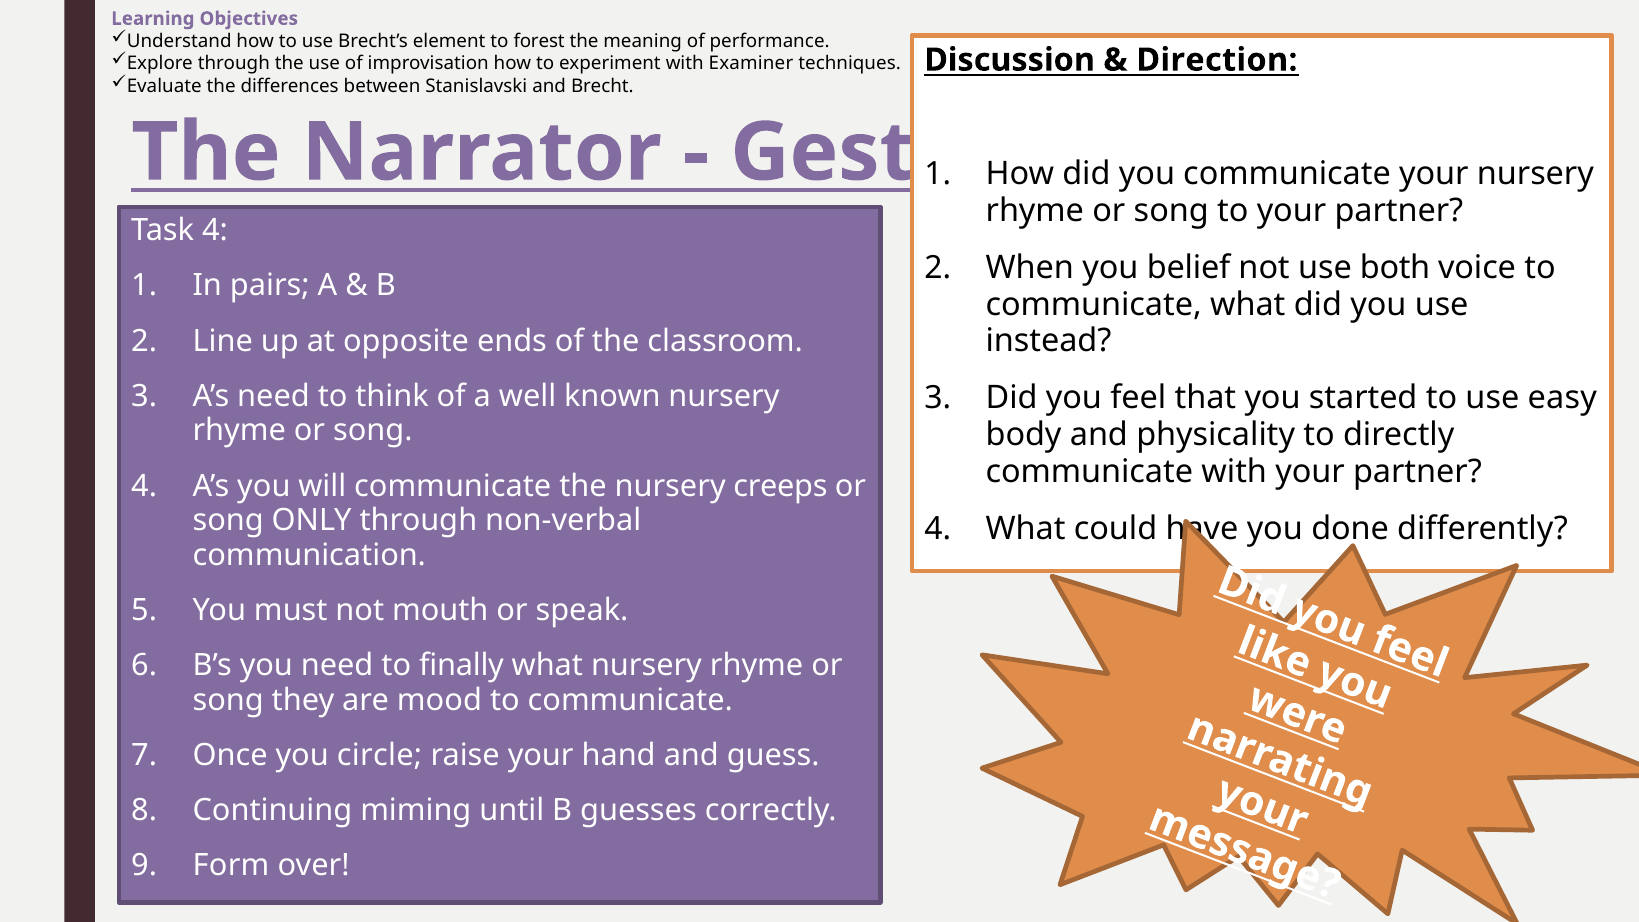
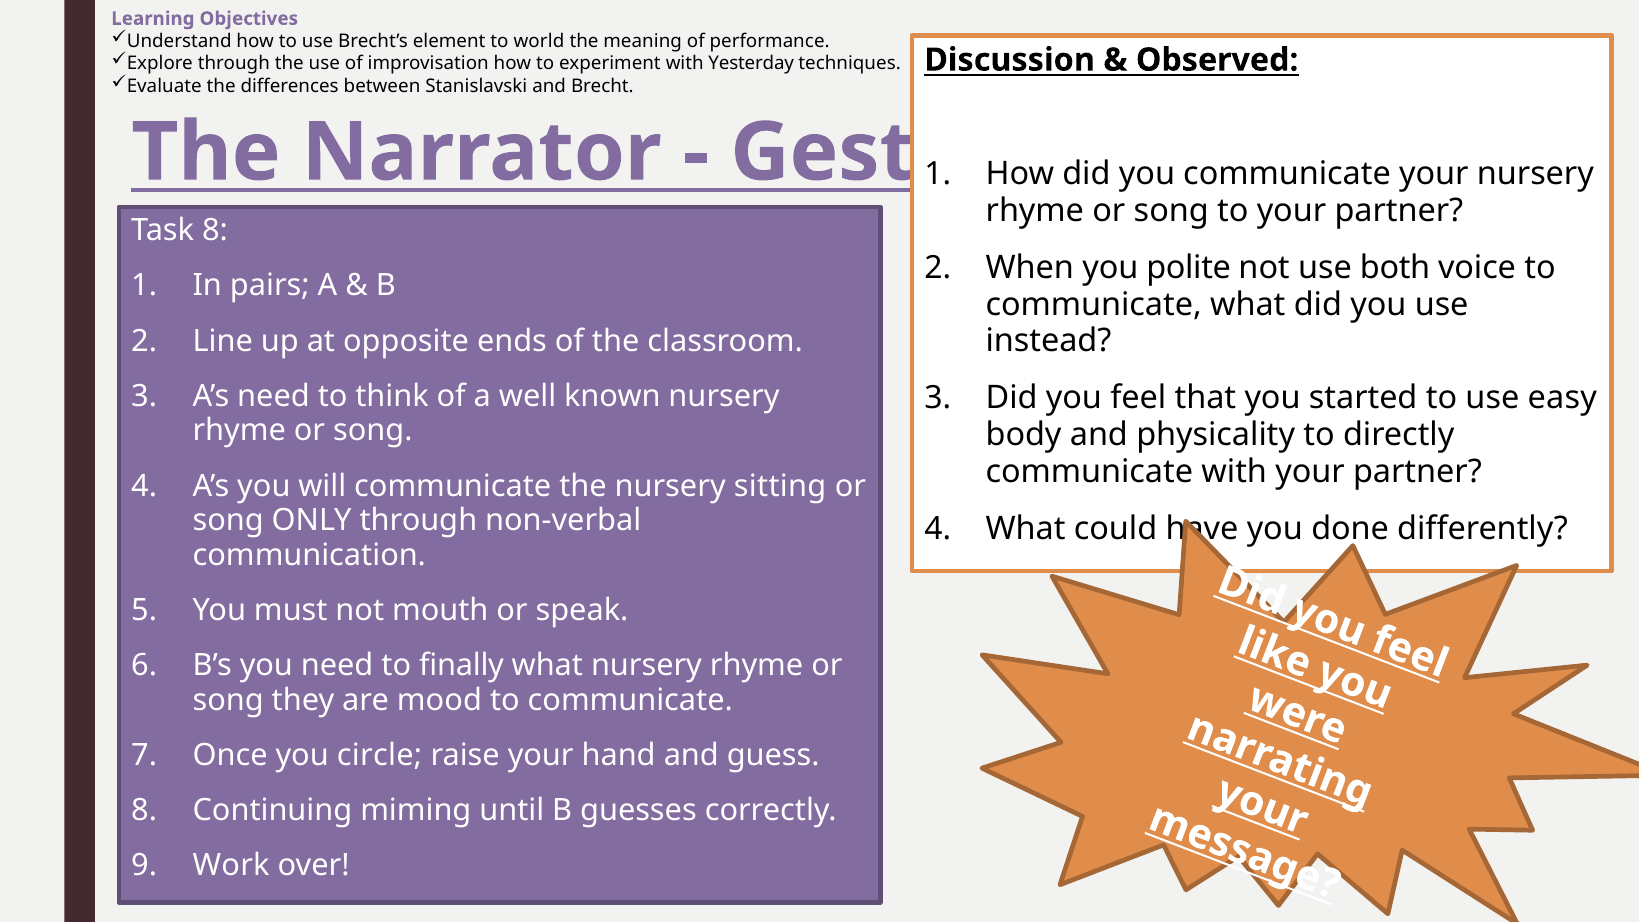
forest: forest -> world (539, 41)
Examiner: Examiner -> Yesterday (751, 64)
Direction: Direction -> Observed (1217, 60)
Task 4: 4 -> 8 (215, 231)
belief: belief -> polite (1189, 268)
creeps: creeps -> sitting (780, 486)
Form: Form -> Work (231, 866)
